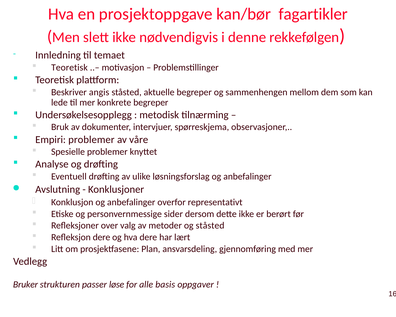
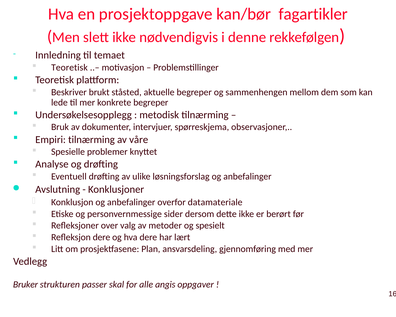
angis: angis -> brukt (99, 92)
Empiri problemer: problemer -> tilnærming (91, 139)
representativt: representativt -> datamateriale (215, 202)
og ståsted: ståsted -> spesielt (210, 225)
løse: løse -> skal (117, 284)
basis: basis -> angis (165, 284)
